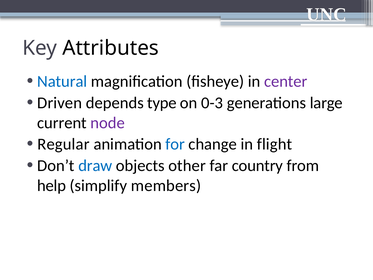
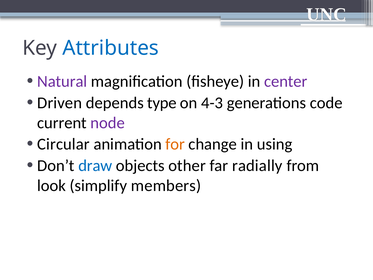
Attributes colour: black -> blue (111, 48)
Natural colour: blue -> purple (62, 81)
0-3: 0-3 -> 4-3 (212, 103)
large: large -> code (326, 103)
Regular: Regular -> Circular (63, 144)
for colour: blue -> orange (175, 144)
flight: flight -> using (275, 144)
country: country -> radially (257, 166)
help: help -> look (52, 185)
